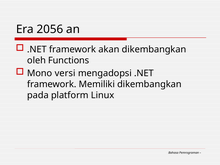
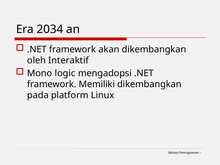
2056: 2056 -> 2034 (50, 29)
Functions: Functions -> Interaktif (69, 60)
versi: versi -> logic (65, 73)
